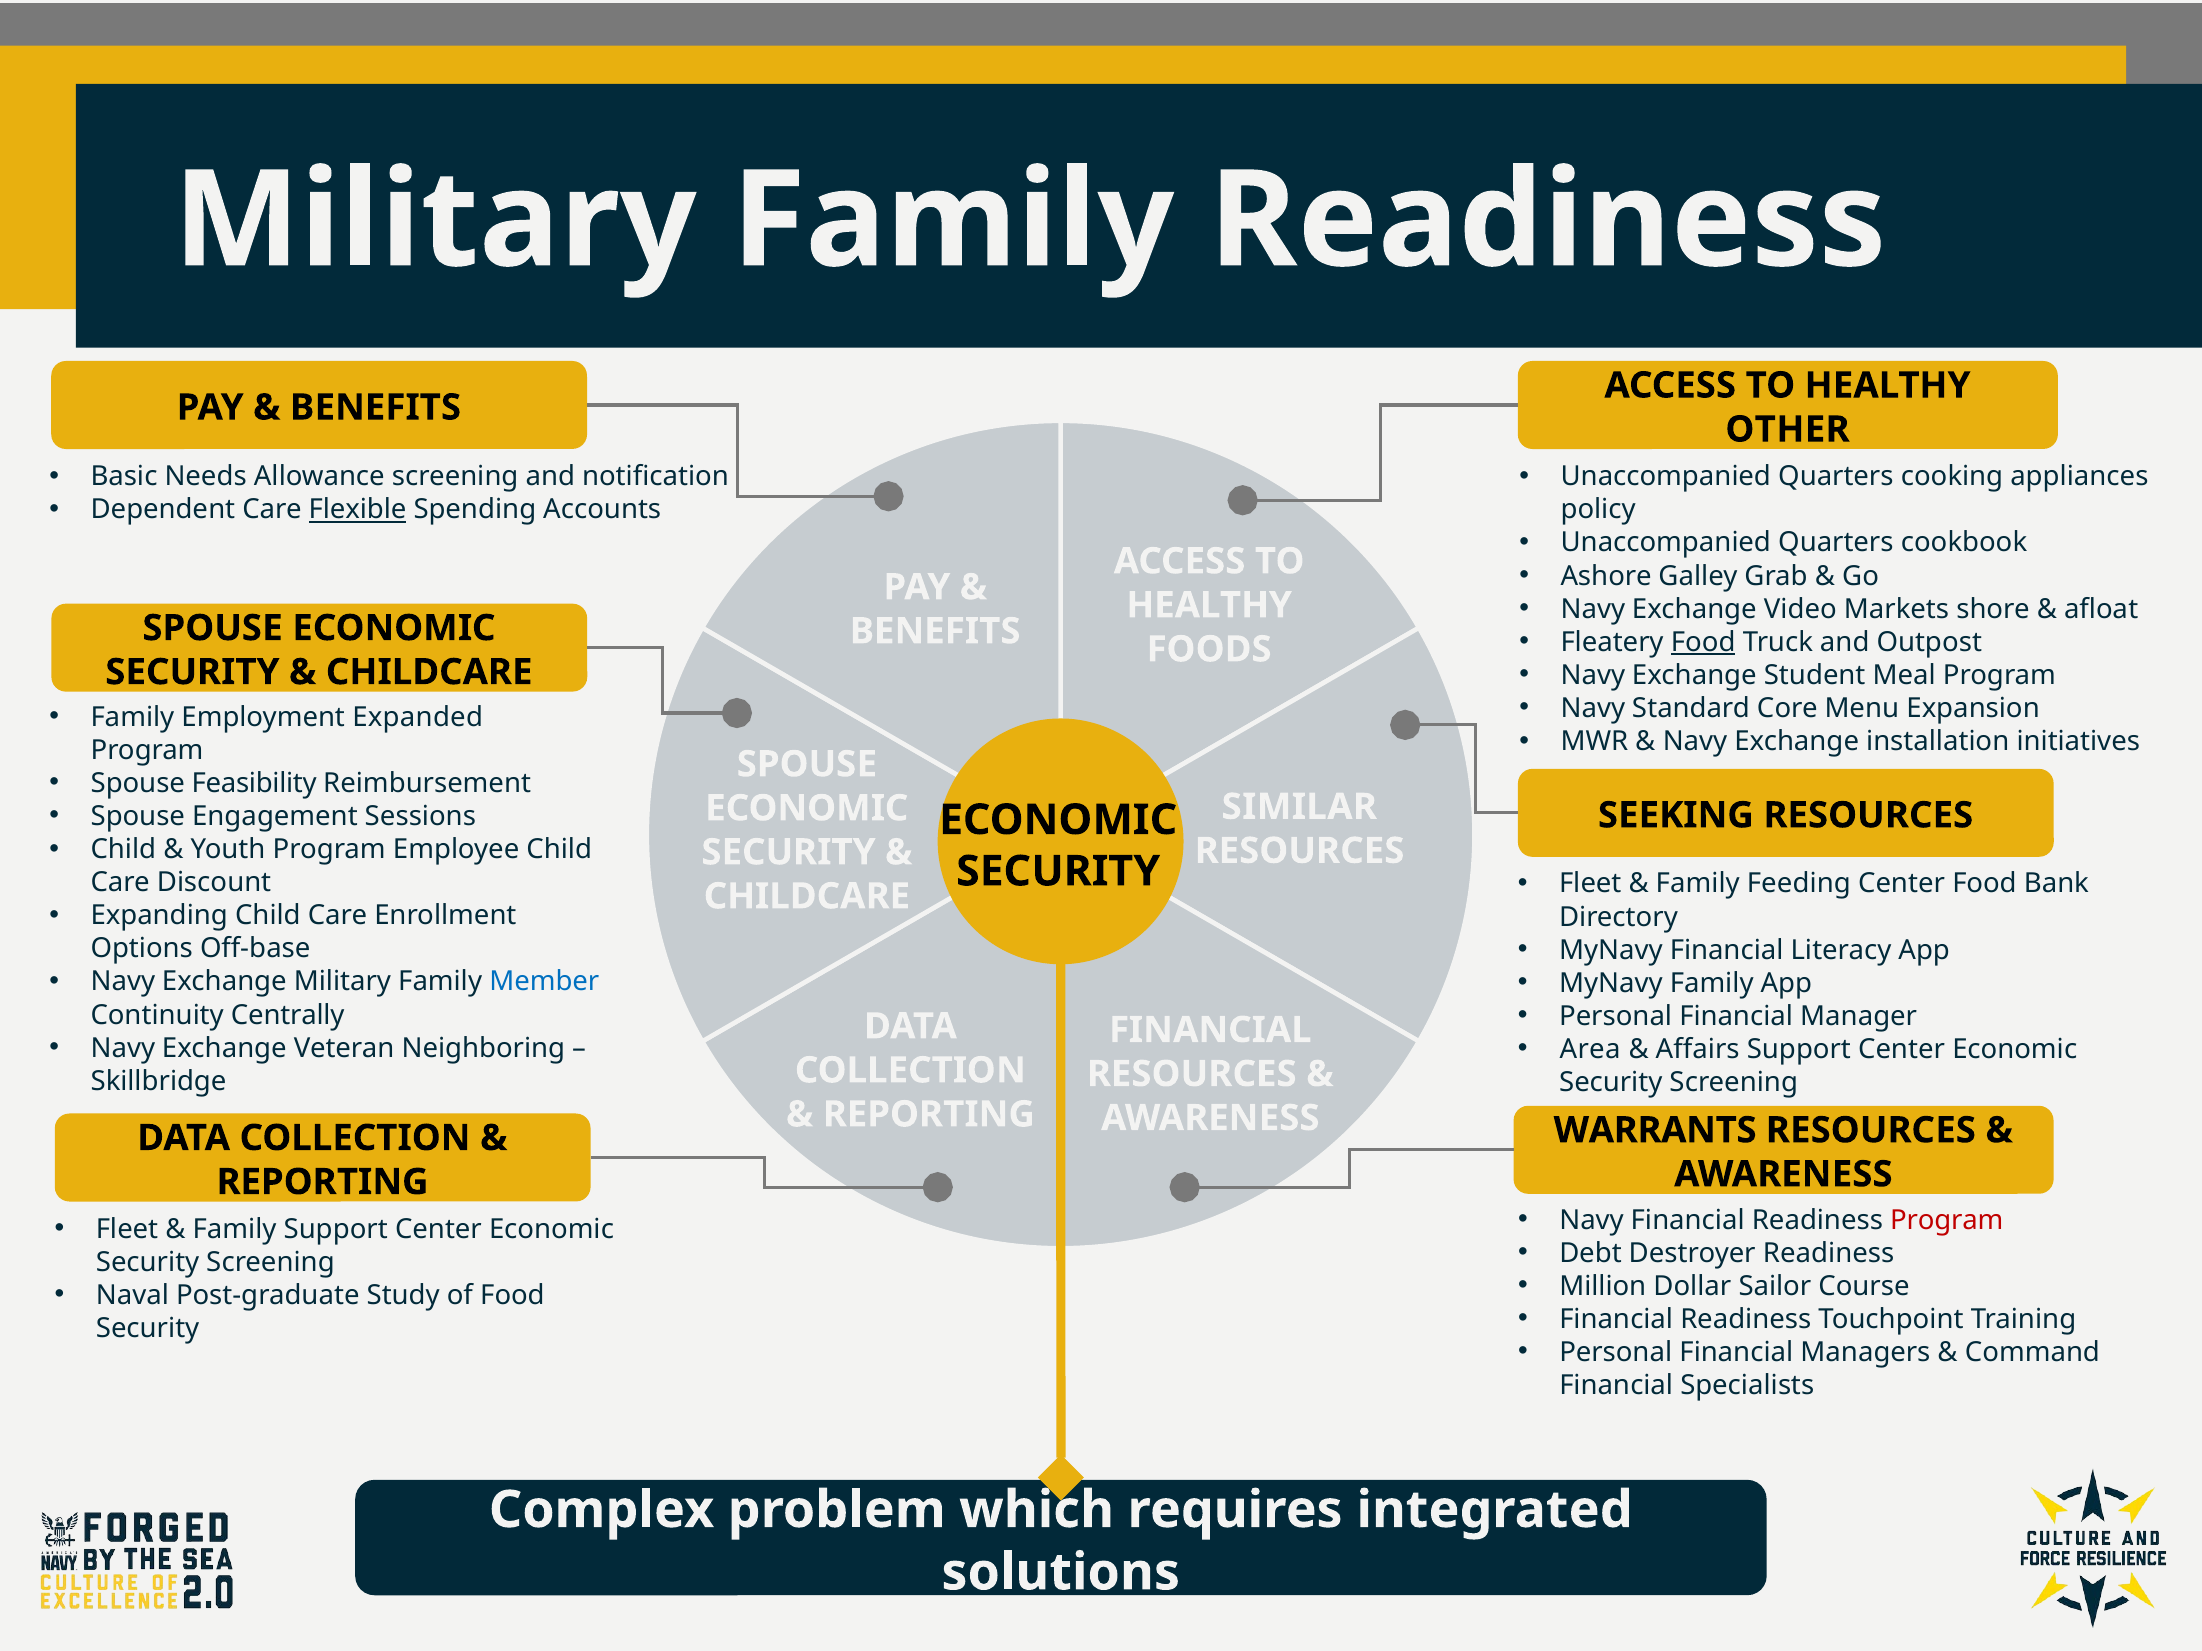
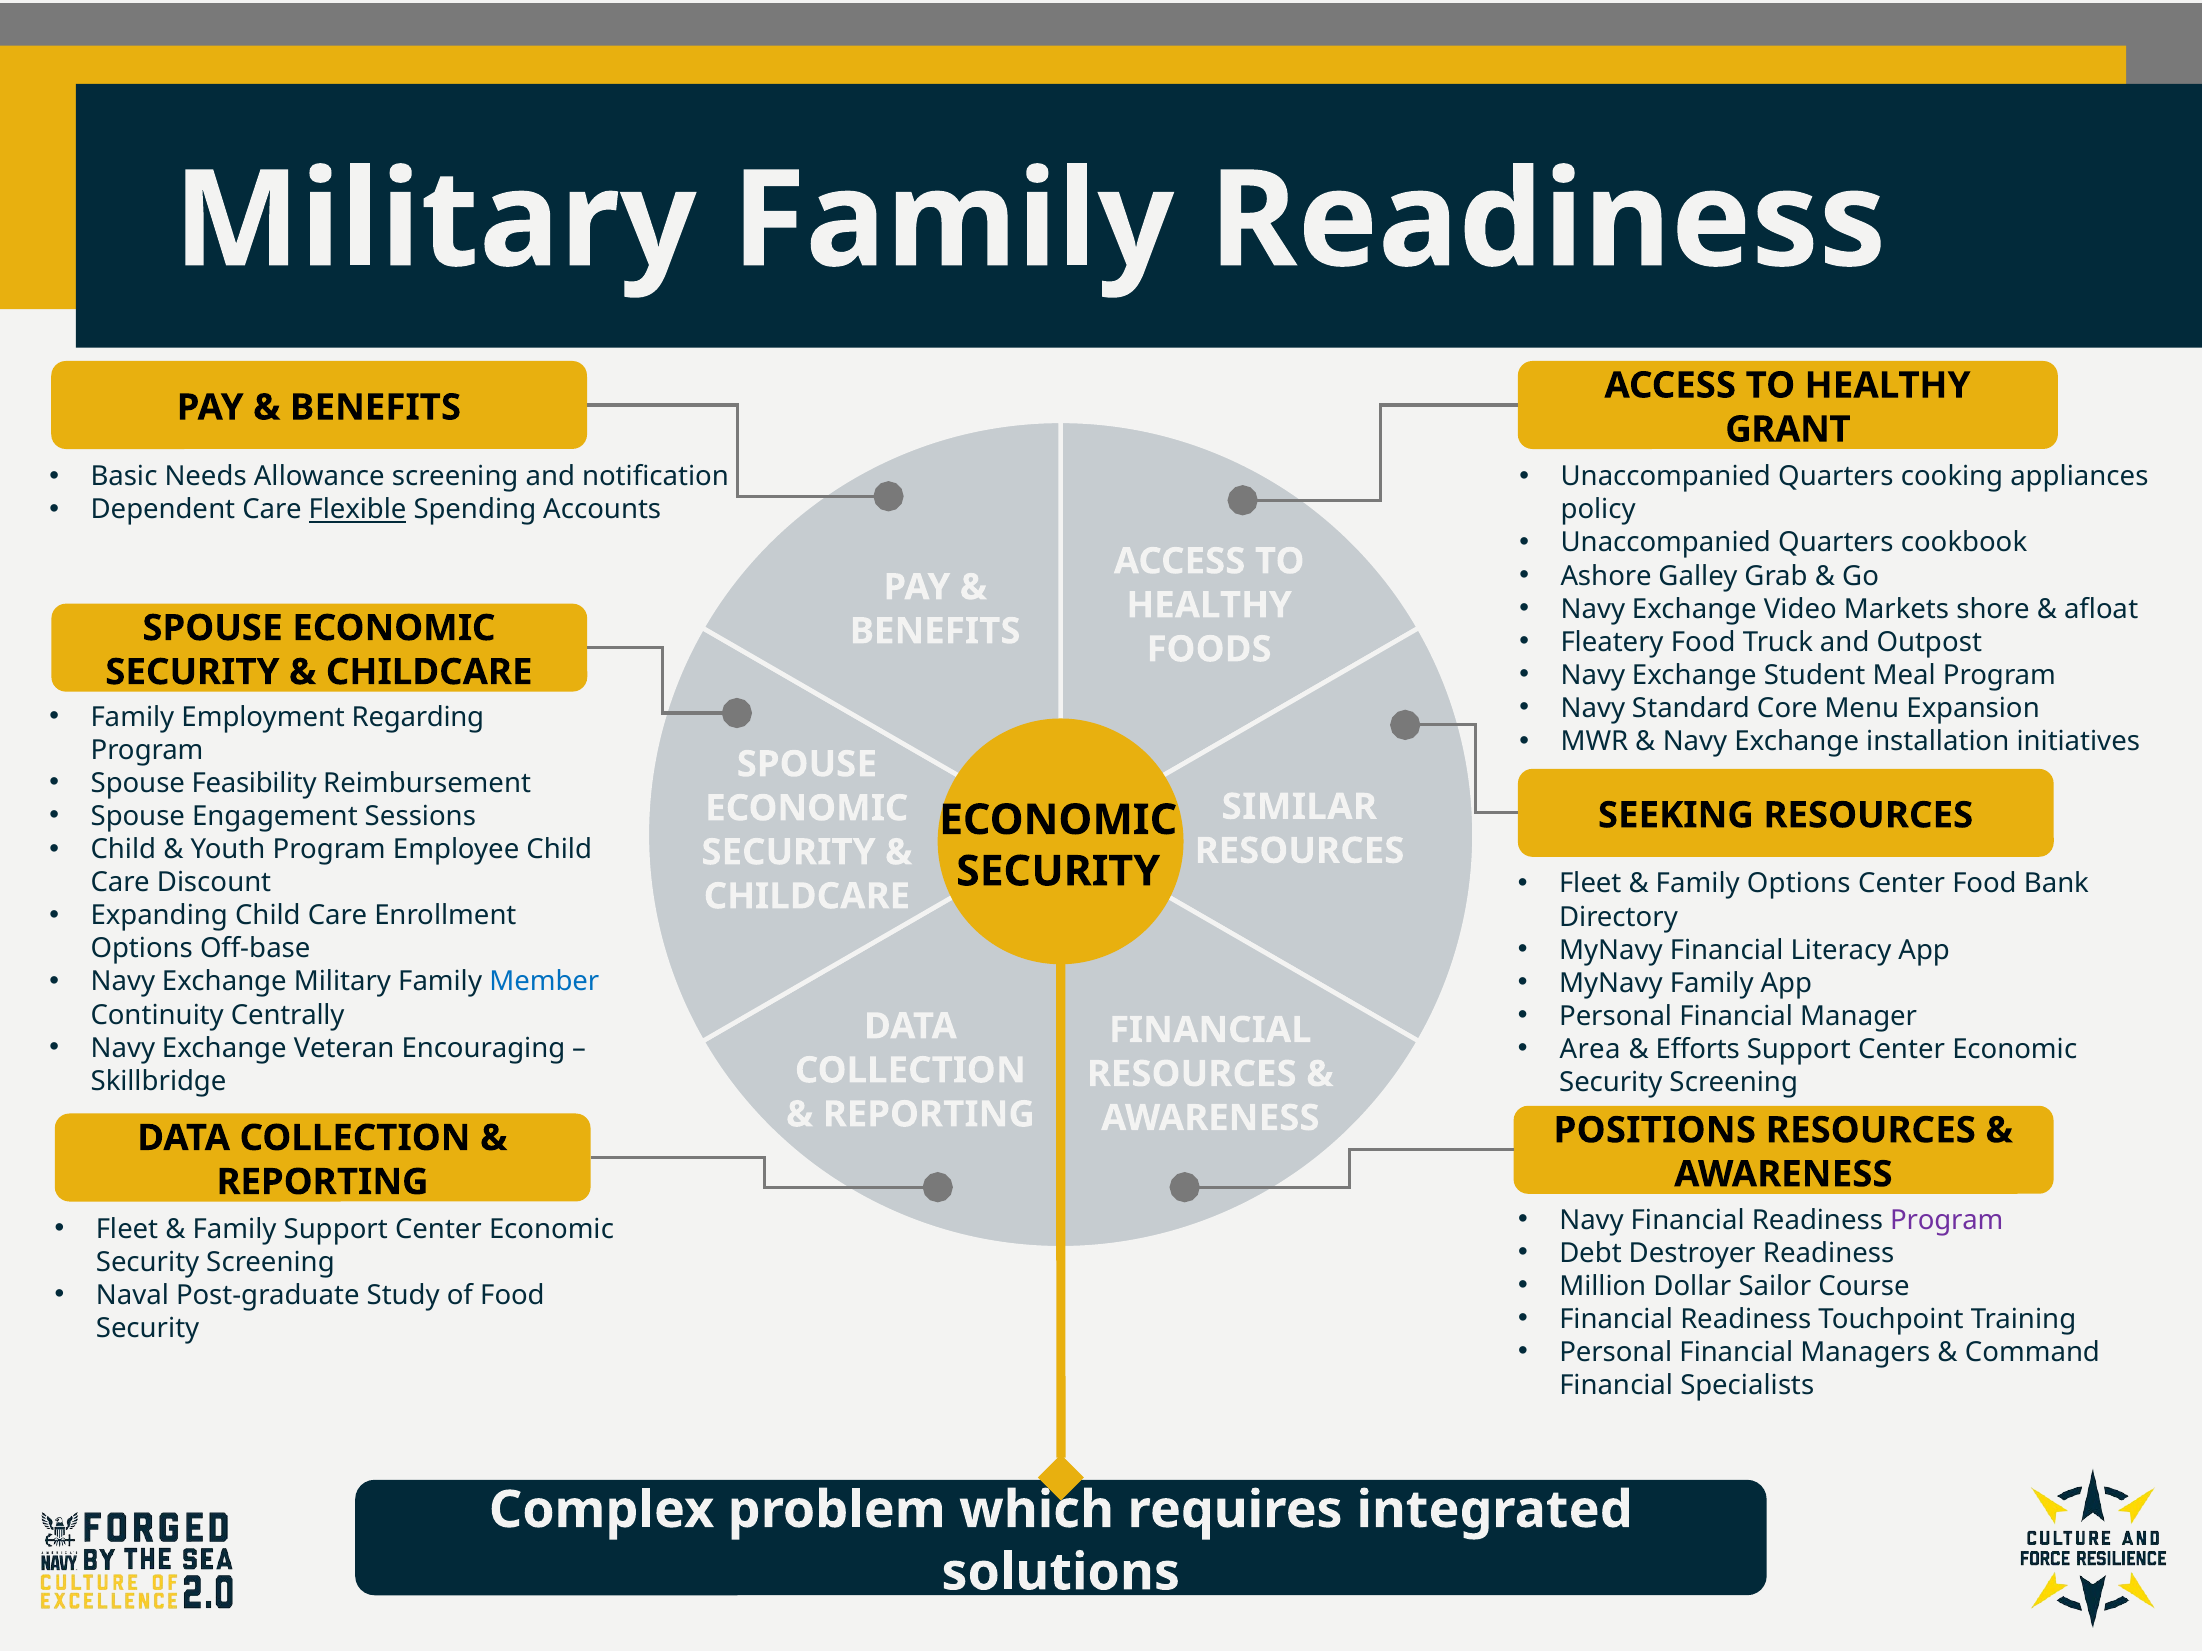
OTHER: OTHER -> GRANT (1788, 430)
Food underline: present -> none (1703, 642)
Expanded: Expanded -> Regarding (418, 717)
Family Feeding: Feeding -> Options (1799, 884)
Neighboring: Neighboring -> Encouraging (483, 1048)
Affairs: Affairs -> Efforts (1698, 1050)
WARRANTS: WARRANTS -> POSITIONS (1655, 1131)
Program colour: red -> purple (1947, 1220)
